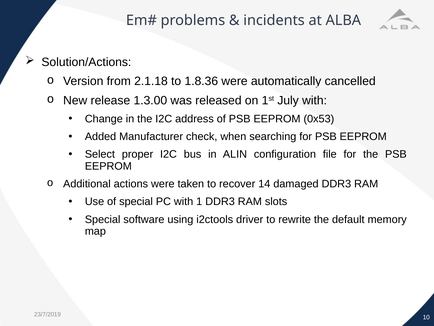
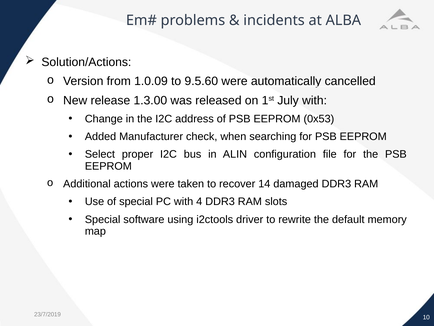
2.1.18: 2.1.18 -> 1.0.09 (151, 81)
1.8.36: 1.8.36 -> 9.5.60 (201, 81)
1: 1 -> 4 (199, 201)
